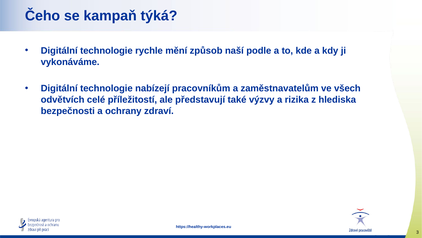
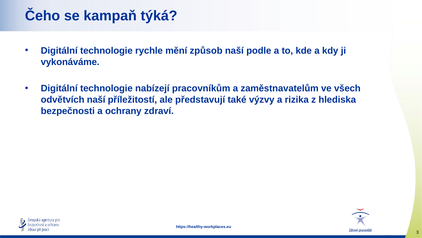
odvětvích celé: celé -> naší (96, 100)
